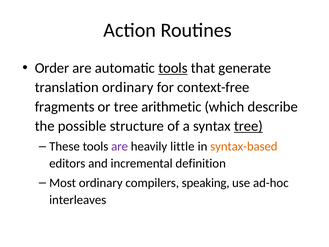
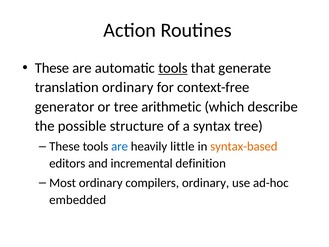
Order: Order -> These (52, 68)
fragments: fragments -> generator (65, 107)
tree underline: present -> none (248, 126)
are colour: purple -> blue (120, 146)
compilers speaking: speaking -> ordinary (206, 183)
interleaves: interleaves -> embedded (78, 200)
